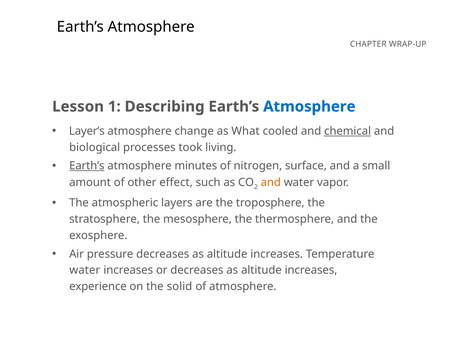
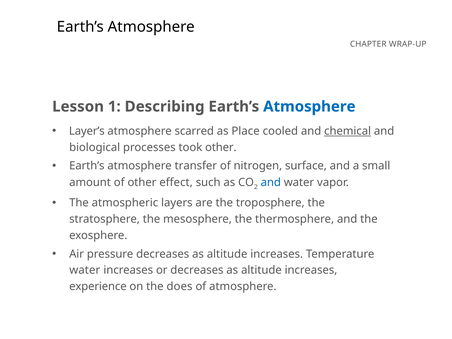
change: change -> scarred (194, 131)
What: What -> Place (246, 131)
took living: living -> other (221, 147)
Earth’s underline: present -> none (87, 166)
minutes: minutes -> transfer (196, 166)
and colour: orange -> blue (271, 183)
solid: solid -> does (180, 286)
